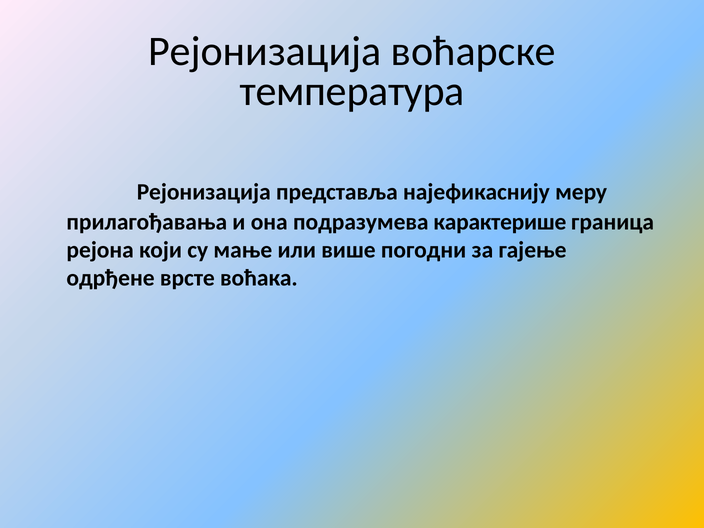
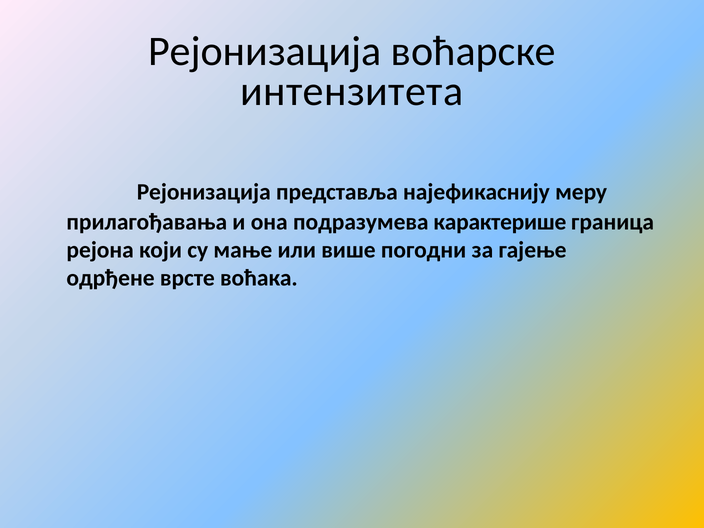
температура: температура -> интензитета (352, 92)
